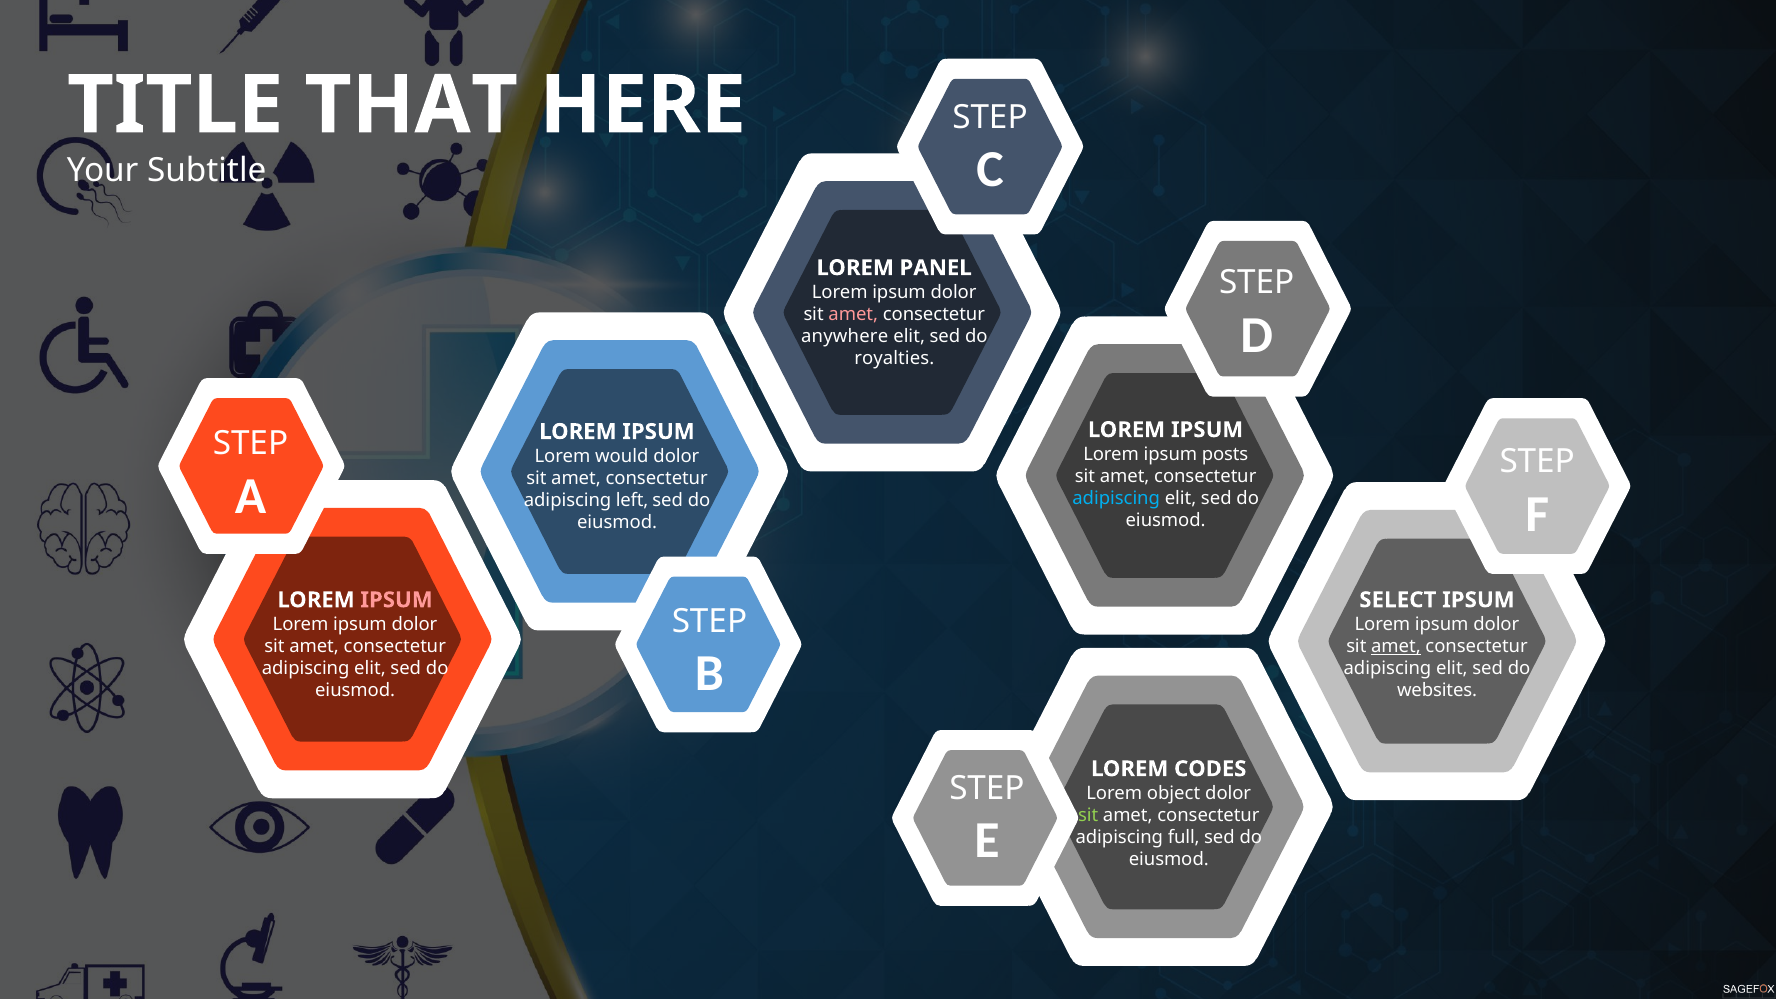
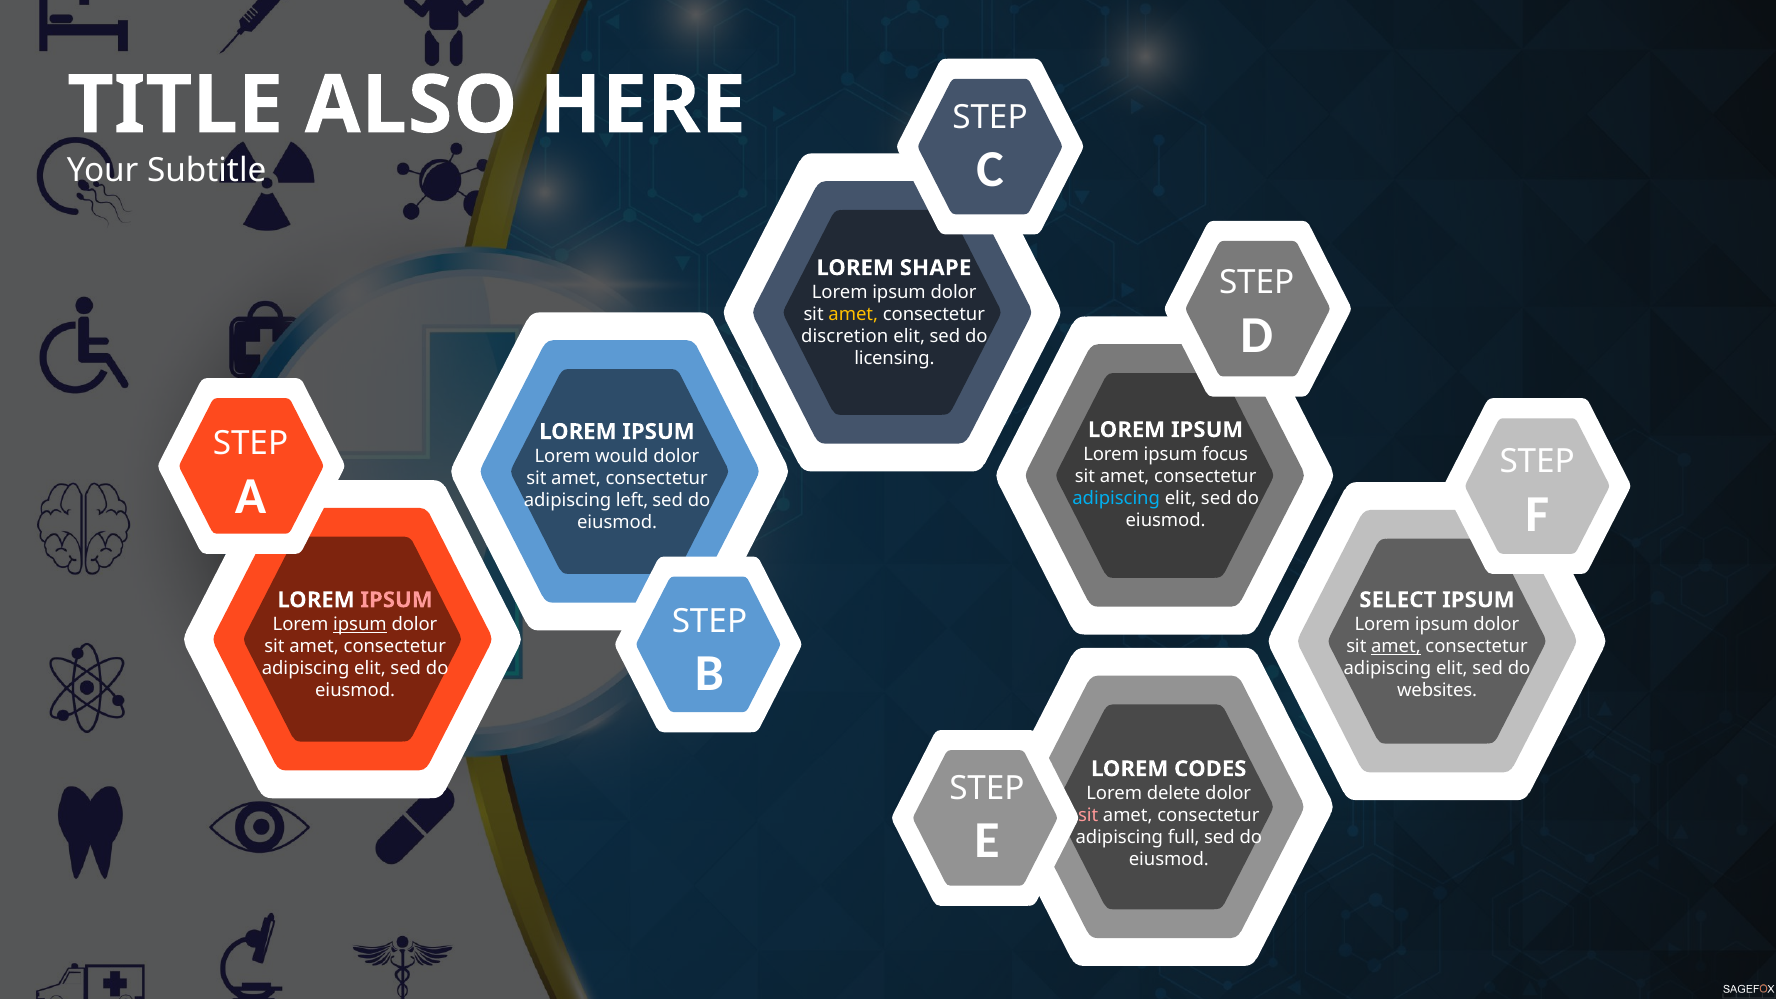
THAT: THAT -> ALSO (411, 105)
PANEL: PANEL -> SHAPE (936, 268)
amet colour: pink -> yellow (853, 314)
anywhere: anywhere -> discretion (845, 336)
royalties: royalties -> licensing (894, 359)
posts: posts -> focus (1225, 454)
ipsum underline: none -> present (360, 624)
object: object -> delete (1174, 793)
sit colour: light green -> pink (1088, 815)
